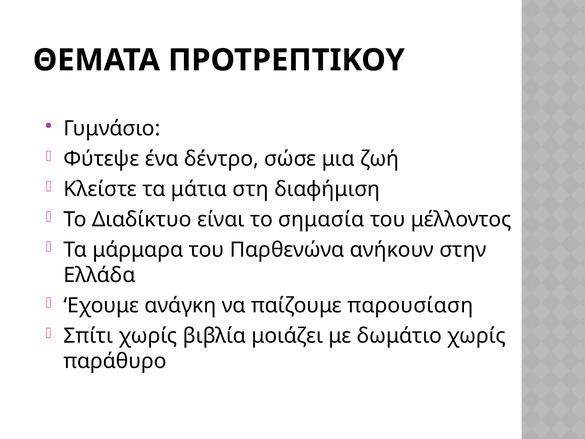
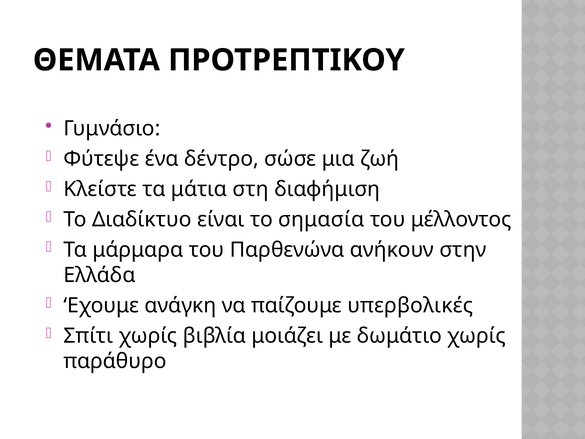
παρουσίαση: παρουσίαση -> υπερβολικές (410, 305)
